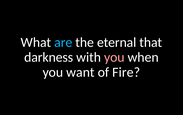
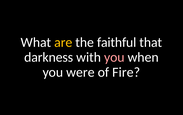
are colour: light blue -> yellow (63, 42)
eternal: eternal -> faithful (117, 42)
want: want -> were (80, 72)
